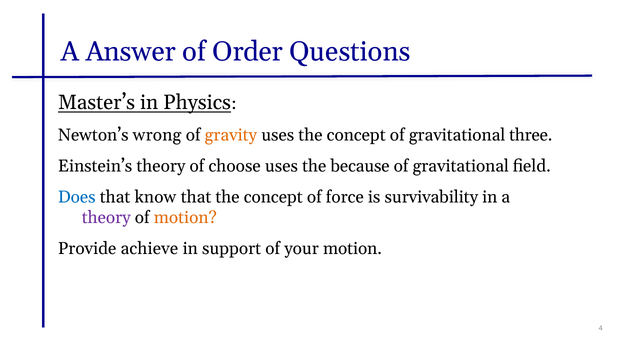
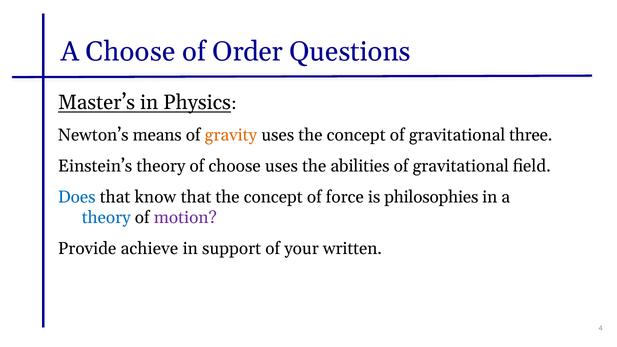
A Answer: Answer -> Choose (131, 52)
wrong: wrong -> means (157, 135)
because: because -> abilities (360, 166)
survivability: survivability -> philosophies (431, 197)
theory colour: purple -> blue (106, 218)
motion colour: orange -> purple (185, 218)
your motion: motion -> written (352, 248)
